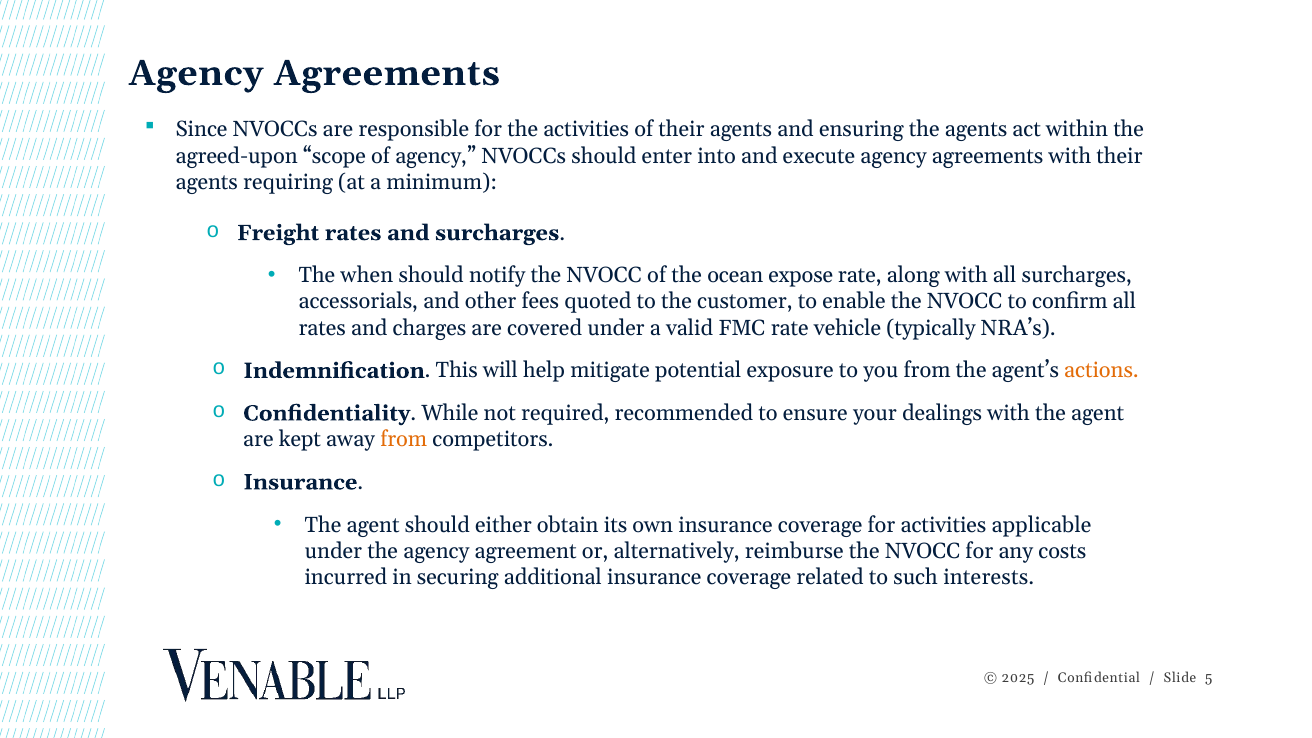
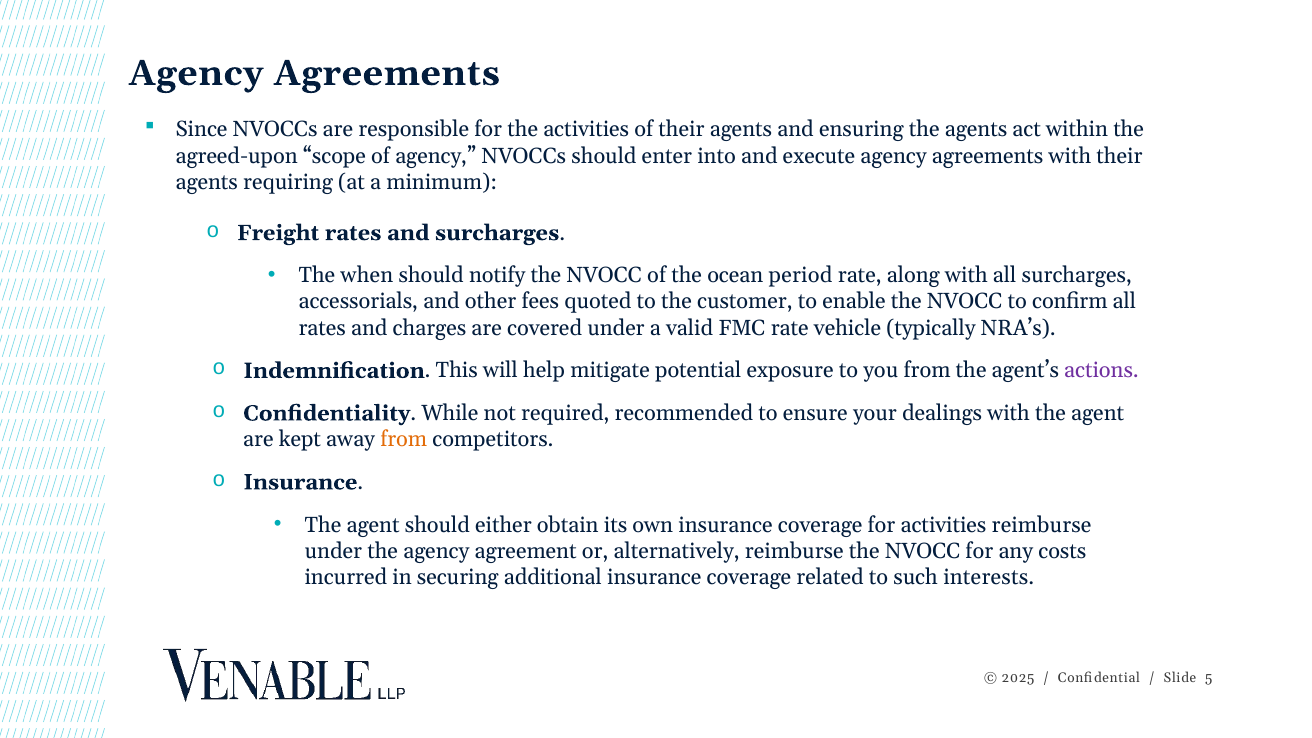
expose: expose -> period (800, 276)
actions colour: orange -> purple (1102, 371)
activities applicable: applicable -> reimburse (1042, 525)
